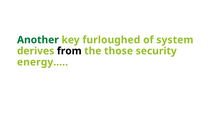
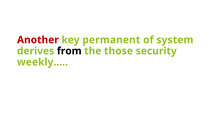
Another colour: green -> red (38, 40)
furloughed: furloughed -> permanent (111, 40)
energy…: energy… -> weekly… (43, 62)
